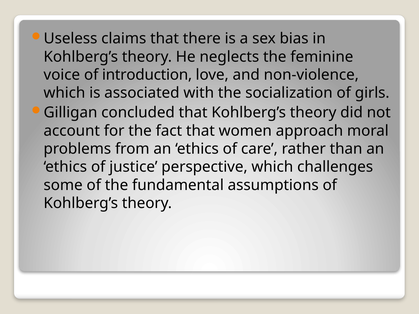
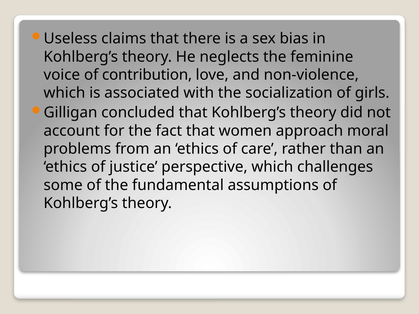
introduction: introduction -> contribution (147, 75)
